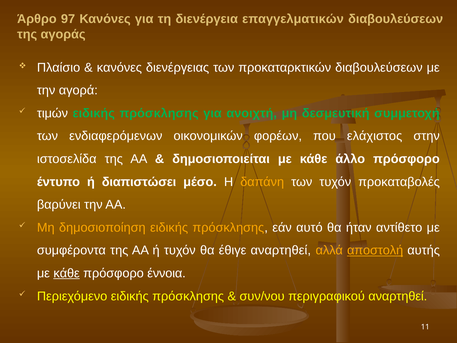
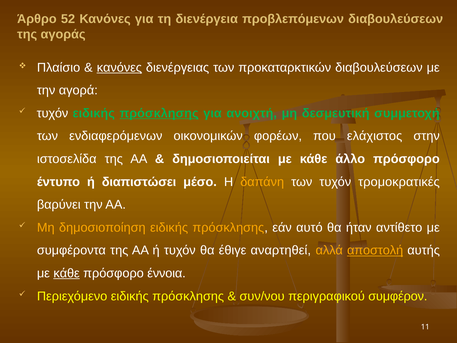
97: 97 -> 52 (68, 19)
επαγγελματικών: επαγγελματικών -> προβλεπόμενων (293, 19)
κανόνες underline: none -> present (119, 67)
τιμών: τιμών -> τυχόν (52, 113)
πρόσκλησης underline: none -> present (159, 113)
προκαταβολές: προκαταβολές -> τρομοκρατικές (399, 182)
περιγραφικού αναρτηθεί: αναρτηθεί -> συμφέρον (398, 296)
